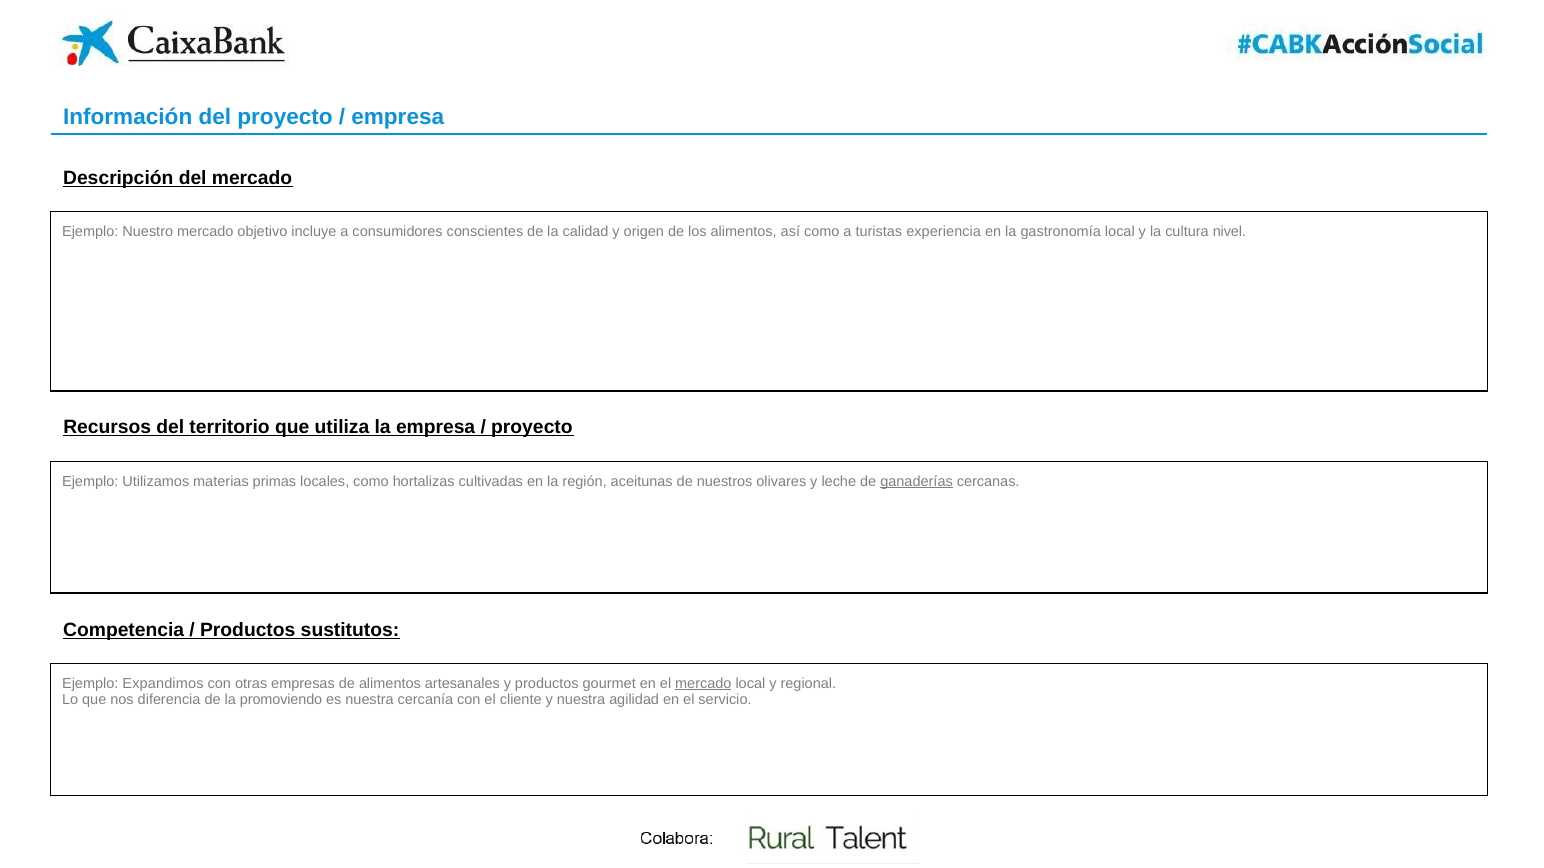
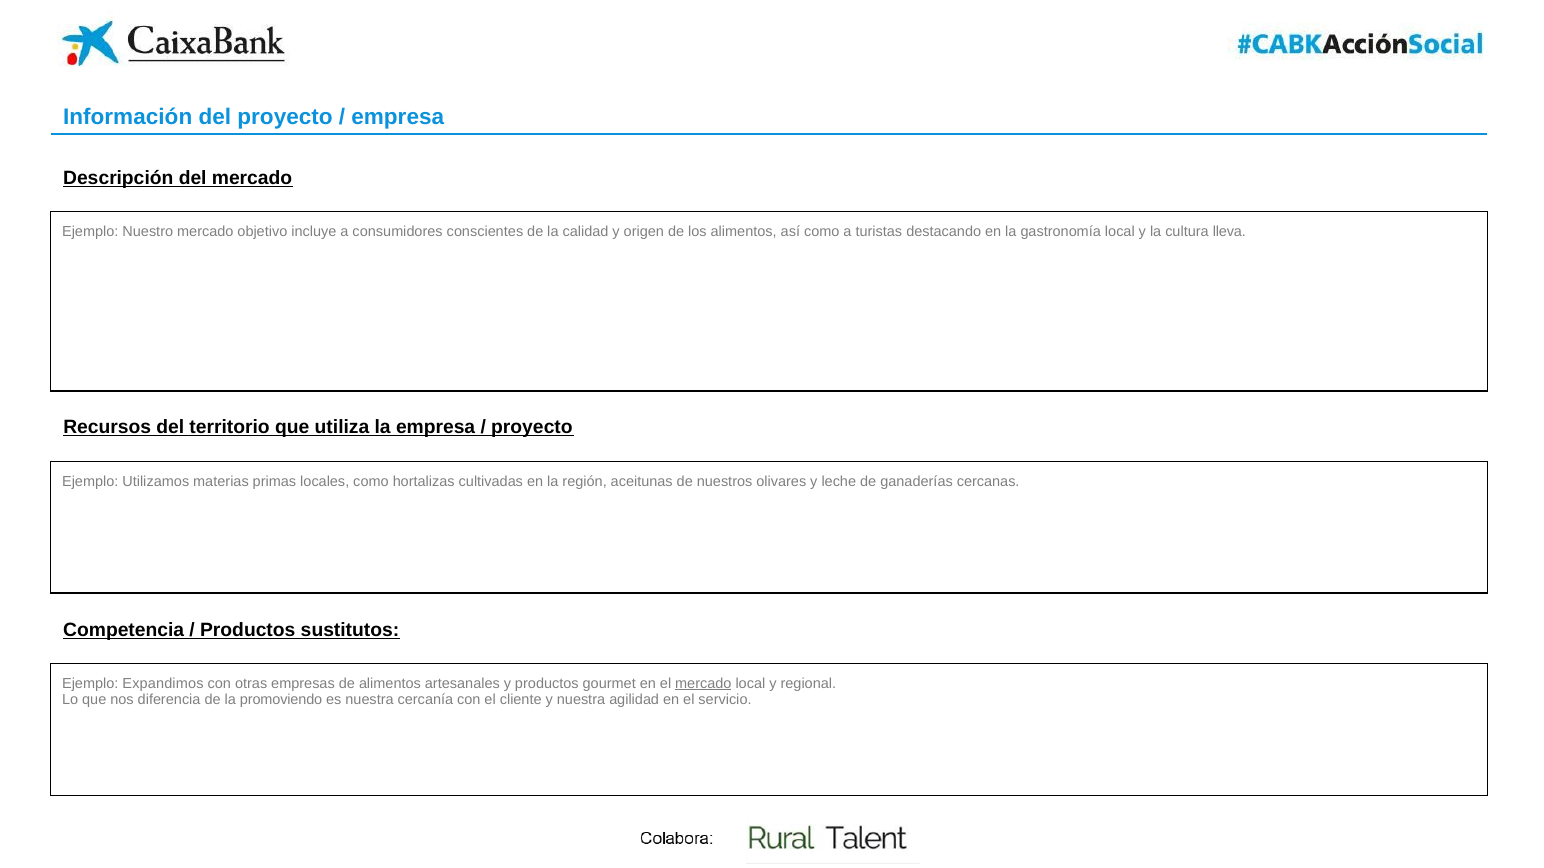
experiencia: experiencia -> destacando (944, 232)
nivel: nivel -> lleva (1229, 232)
ganaderías underline: present -> none (917, 482)
